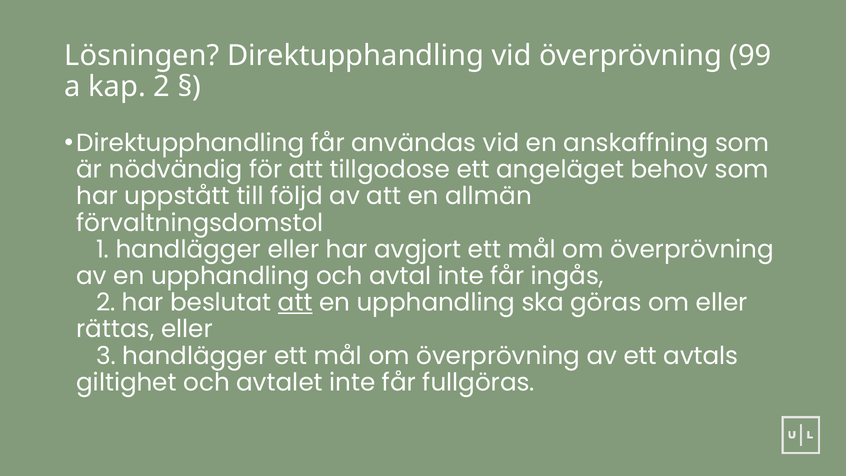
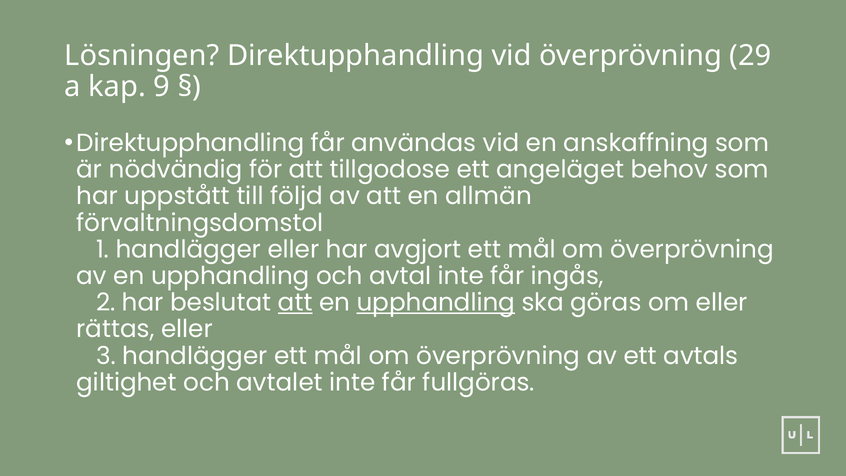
99: 99 -> 29 (750, 55)
kap 2: 2 -> 9 (162, 87)
upphandling underline: none -> present (436, 303)
